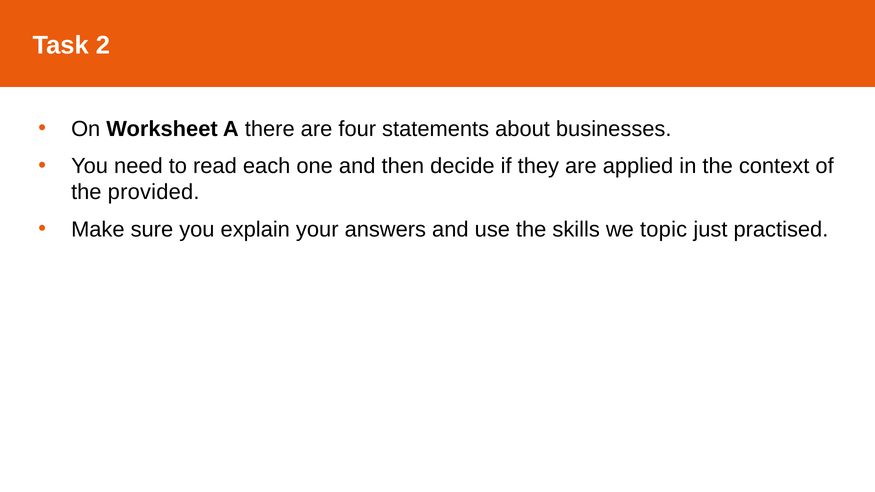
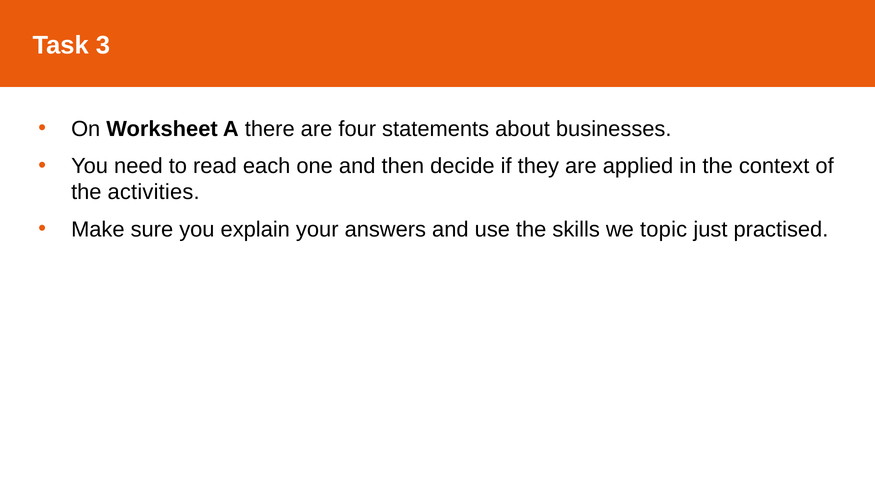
2: 2 -> 3 (103, 45)
provided: provided -> activities (154, 192)
